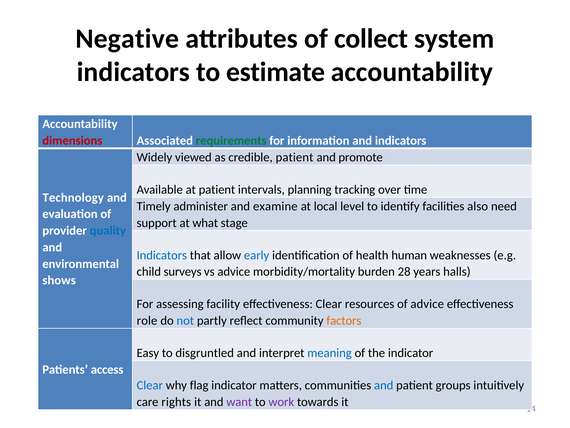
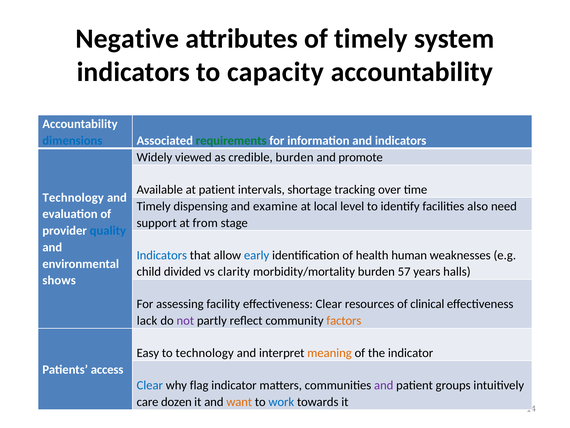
of collect: collect -> timely (371, 39)
estimate: estimate -> capacity (275, 72)
dimensions colour: red -> blue (72, 141)
credible patient: patient -> burden (295, 157)
planning: planning -> shortage (310, 189)
administer: administer -> dispensing (201, 206)
what: what -> from (205, 223)
surveys: surveys -> divided (183, 271)
vs advice: advice -> clarity (234, 271)
28: 28 -> 57 (404, 271)
of advice: advice -> clinical (427, 304)
role: role -> lack (147, 320)
not colour: blue -> purple (185, 320)
to disgruntled: disgruntled -> technology (205, 353)
meaning colour: blue -> orange (330, 353)
and colour: blue -> purple (384, 385)
rights: rights -> dozen (176, 401)
want colour: purple -> orange (239, 401)
work colour: purple -> blue (281, 401)
